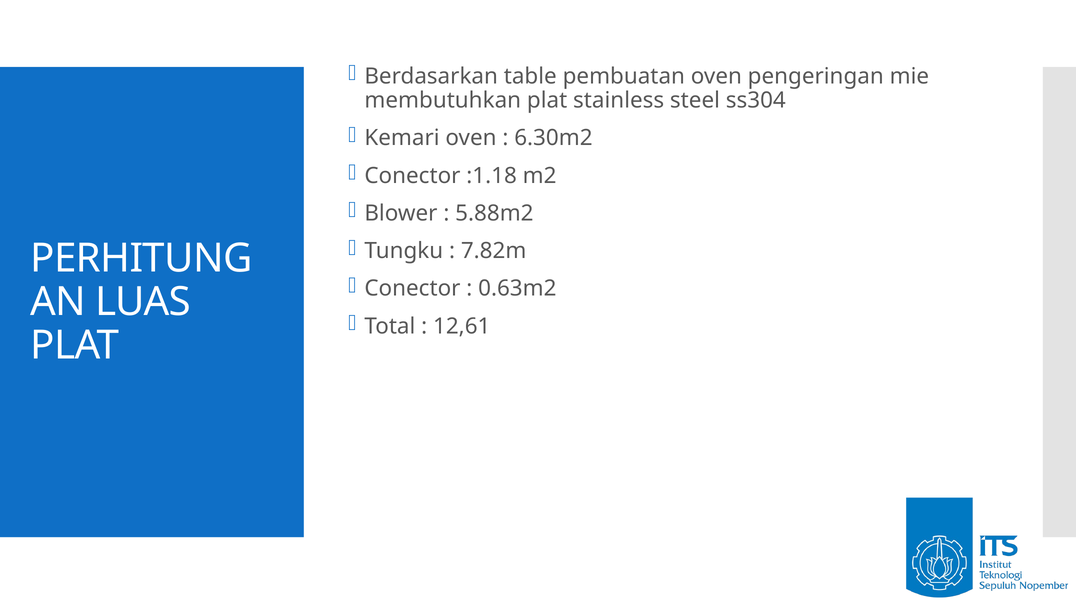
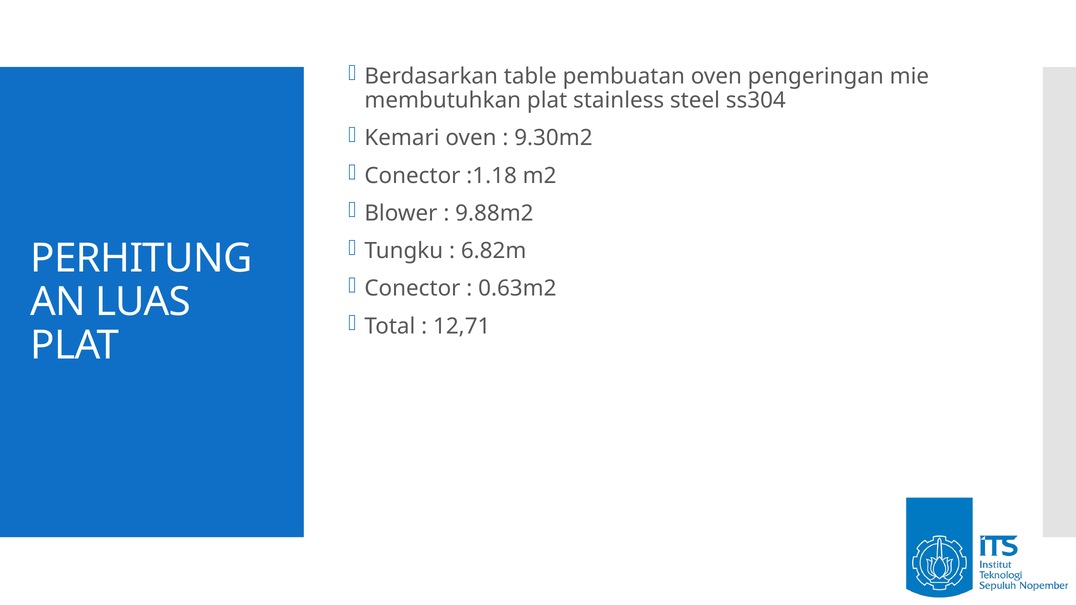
6.30m2: 6.30m2 -> 9.30m2 (553, 138)
5.88m2: 5.88m2 -> 9.88m2 (494, 213)
7.82m: 7.82m -> 6.82m (494, 251)
12,61: 12,61 -> 12,71 (462, 326)
